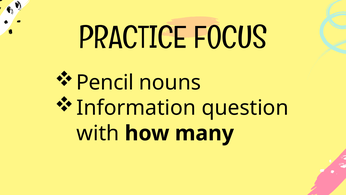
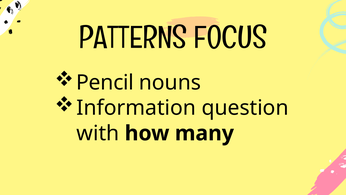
PRACTICE: PRACTICE -> PATTERNS (133, 38)
